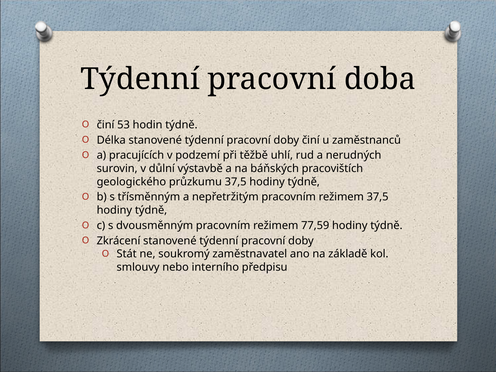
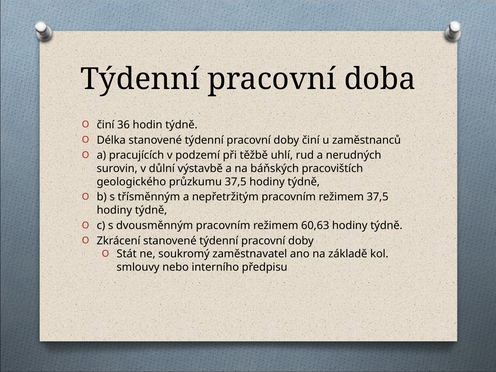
53: 53 -> 36 (124, 125)
77,59: 77,59 -> 60,63 (315, 225)
